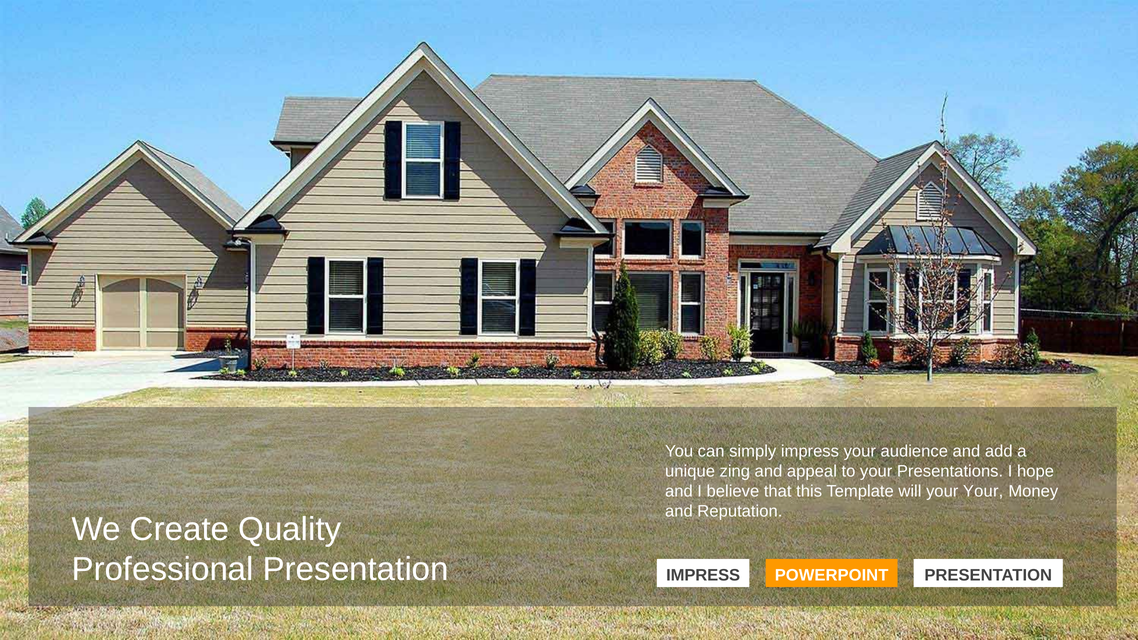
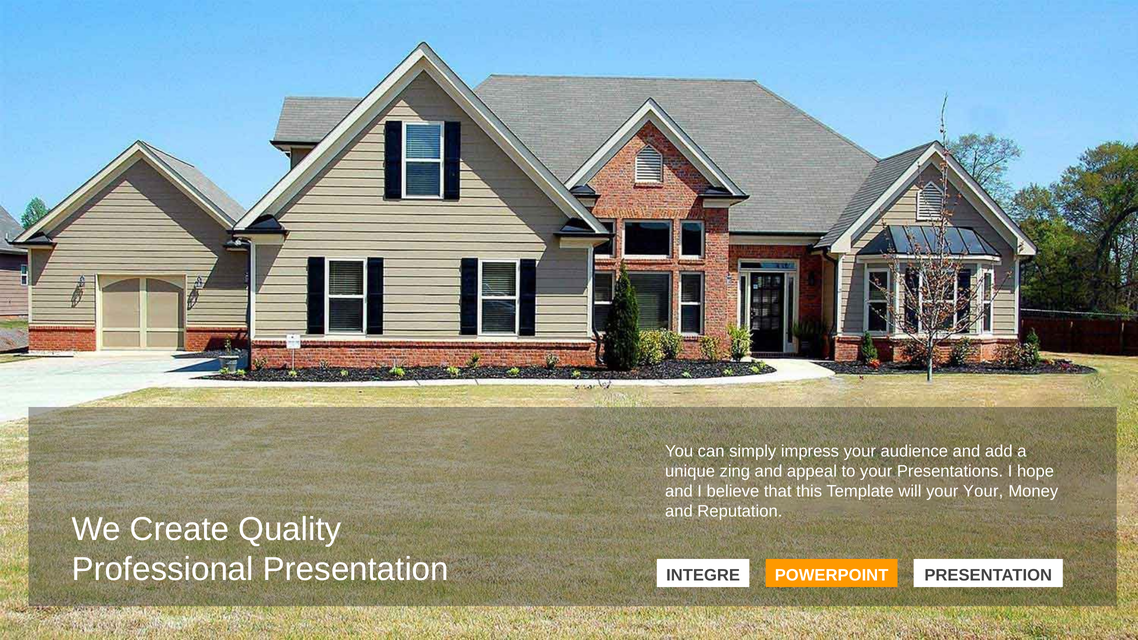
IMPRESS: IMPRESS -> INTEGRE (703, 575)
